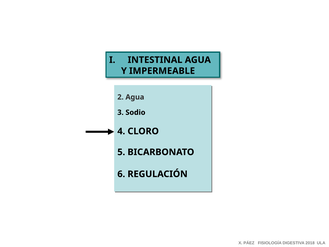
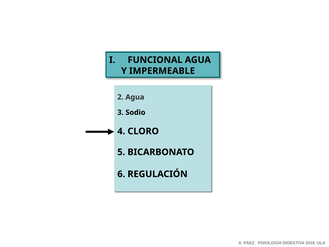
INTESTINAL: INTESTINAL -> FUNCIONAL (155, 60)
